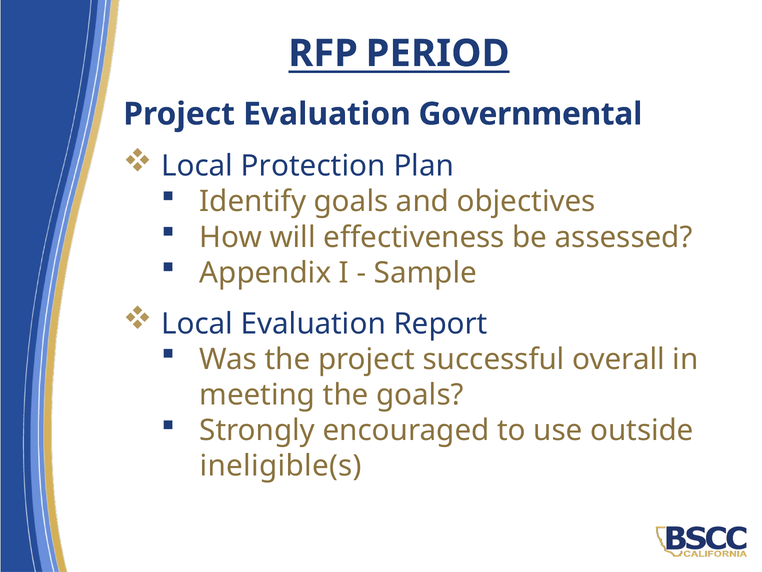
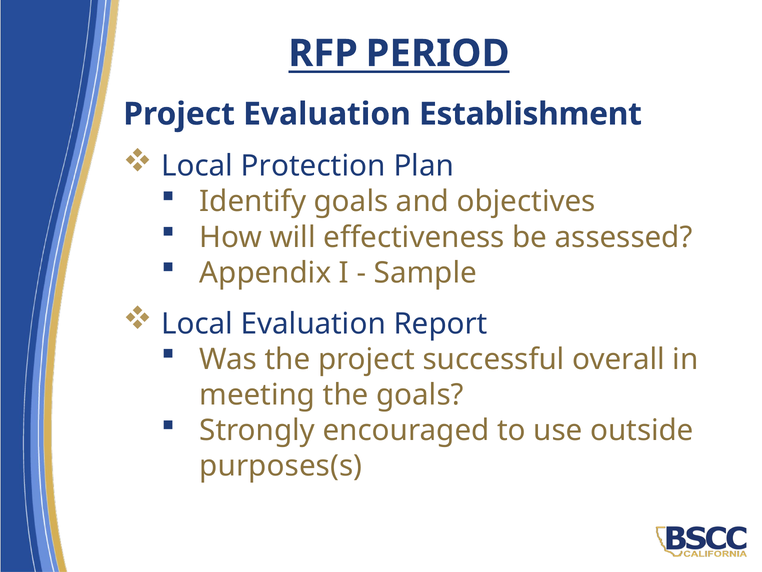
Governmental: Governmental -> Establishment (530, 114)
ineligible(s: ineligible(s -> purposes(s (281, 466)
